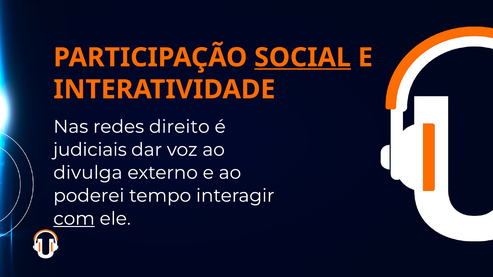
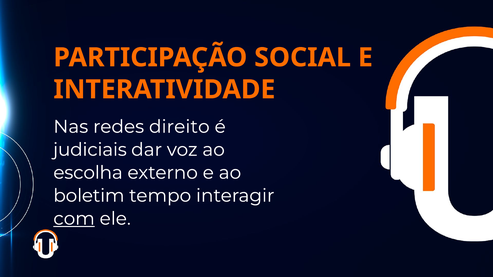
SOCIAL underline: present -> none (303, 58)
divulga: divulga -> escolha (88, 173)
poderei: poderei -> boletim (89, 196)
